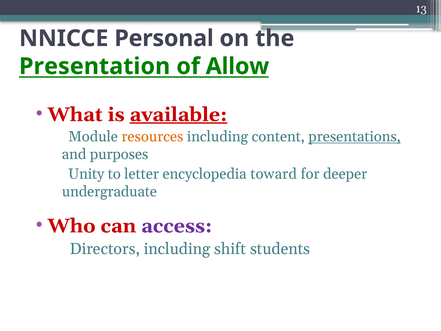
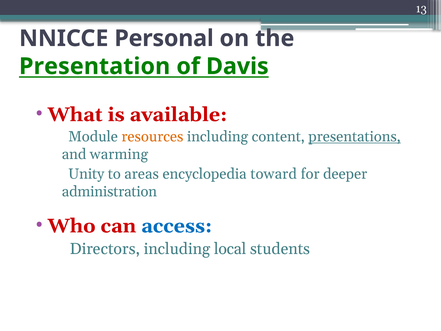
Allow: Allow -> Davis (237, 66)
available underline: present -> none (178, 115)
purposes: purposes -> warming (119, 154)
letter: letter -> areas (142, 174)
undergraduate: undergraduate -> administration (109, 191)
access colour: purple -> blue (177, 226)
shift: shift -> local (230, 249)
